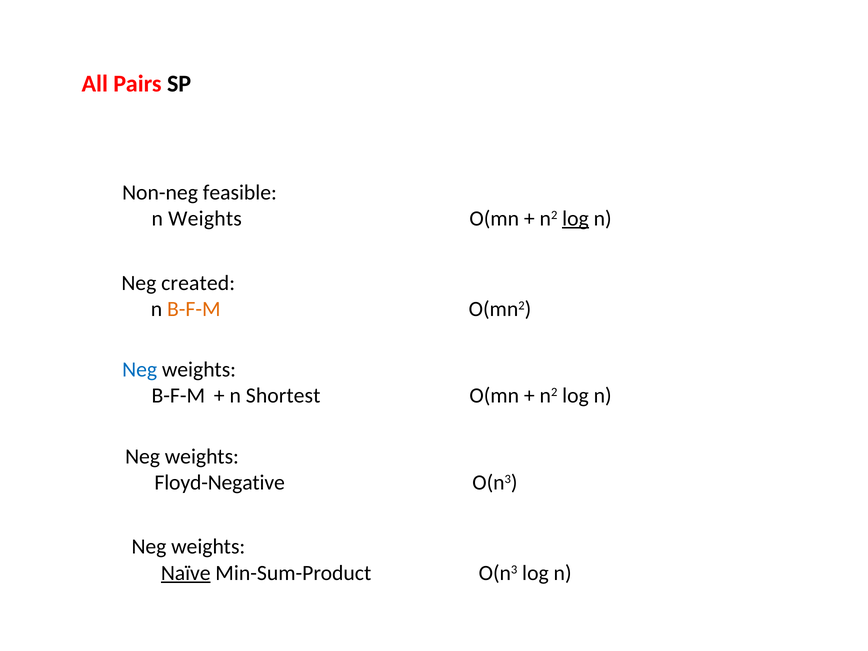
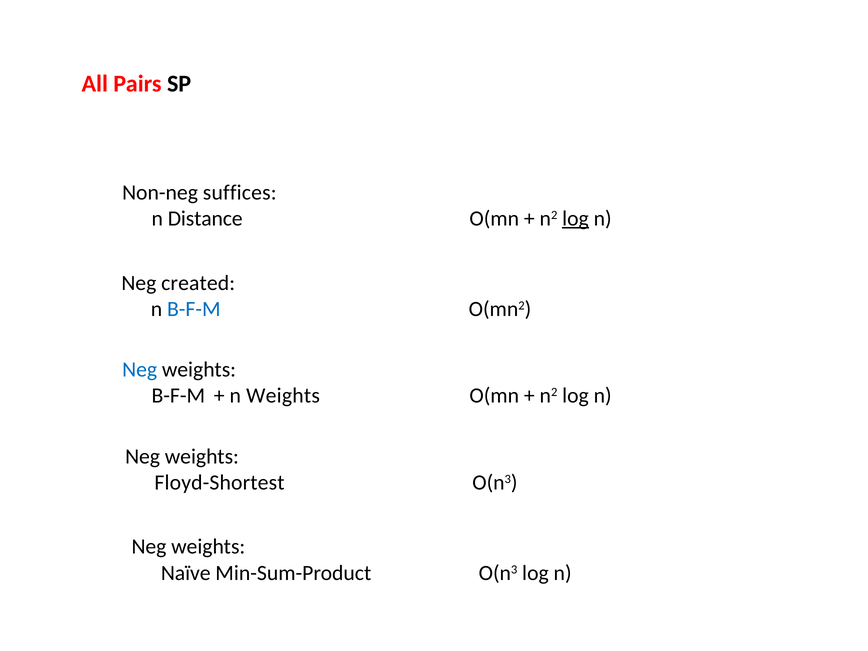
feasible: feasible -> suffices (240, 192)
n Weights: Weights -> Distance (205, 218)
B-F-M colour: orange -> blue (194, 309)
n Shortest: Shortest -> Weights (283, 396)
Floyd-Negative: Floyd-Negative -> Floyd-Shortest (220, 483)
Naïve underline: present -> none (186, 573)
